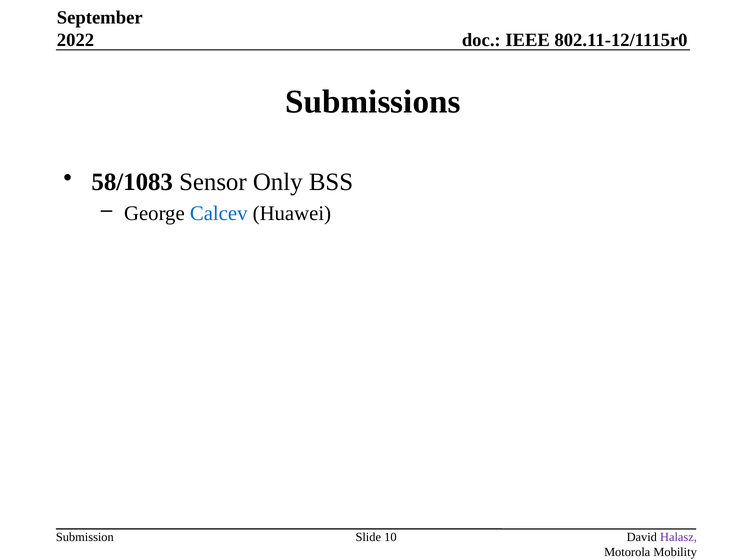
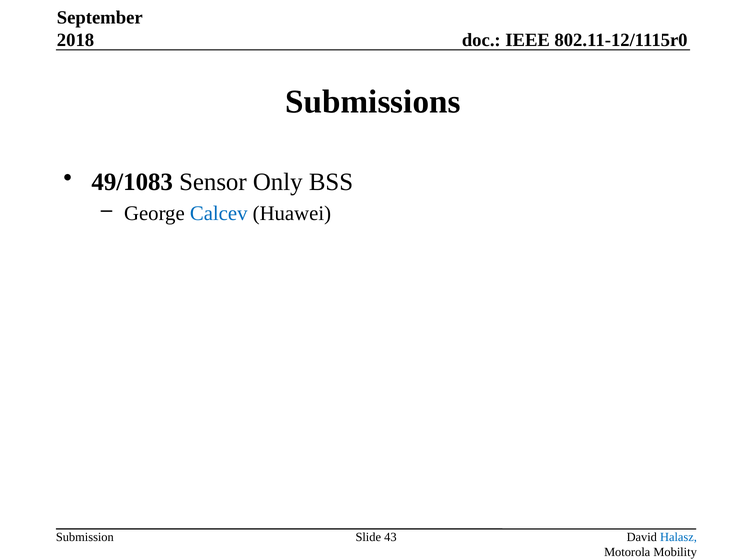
2022: 2022 -> 2018 (76, 40)
58/1083: 58/1083 -> 49/1083 (132, 182)
10: 10 -> 43 (390, 537)
Halasz colour: purple -> blue (678, 537)
